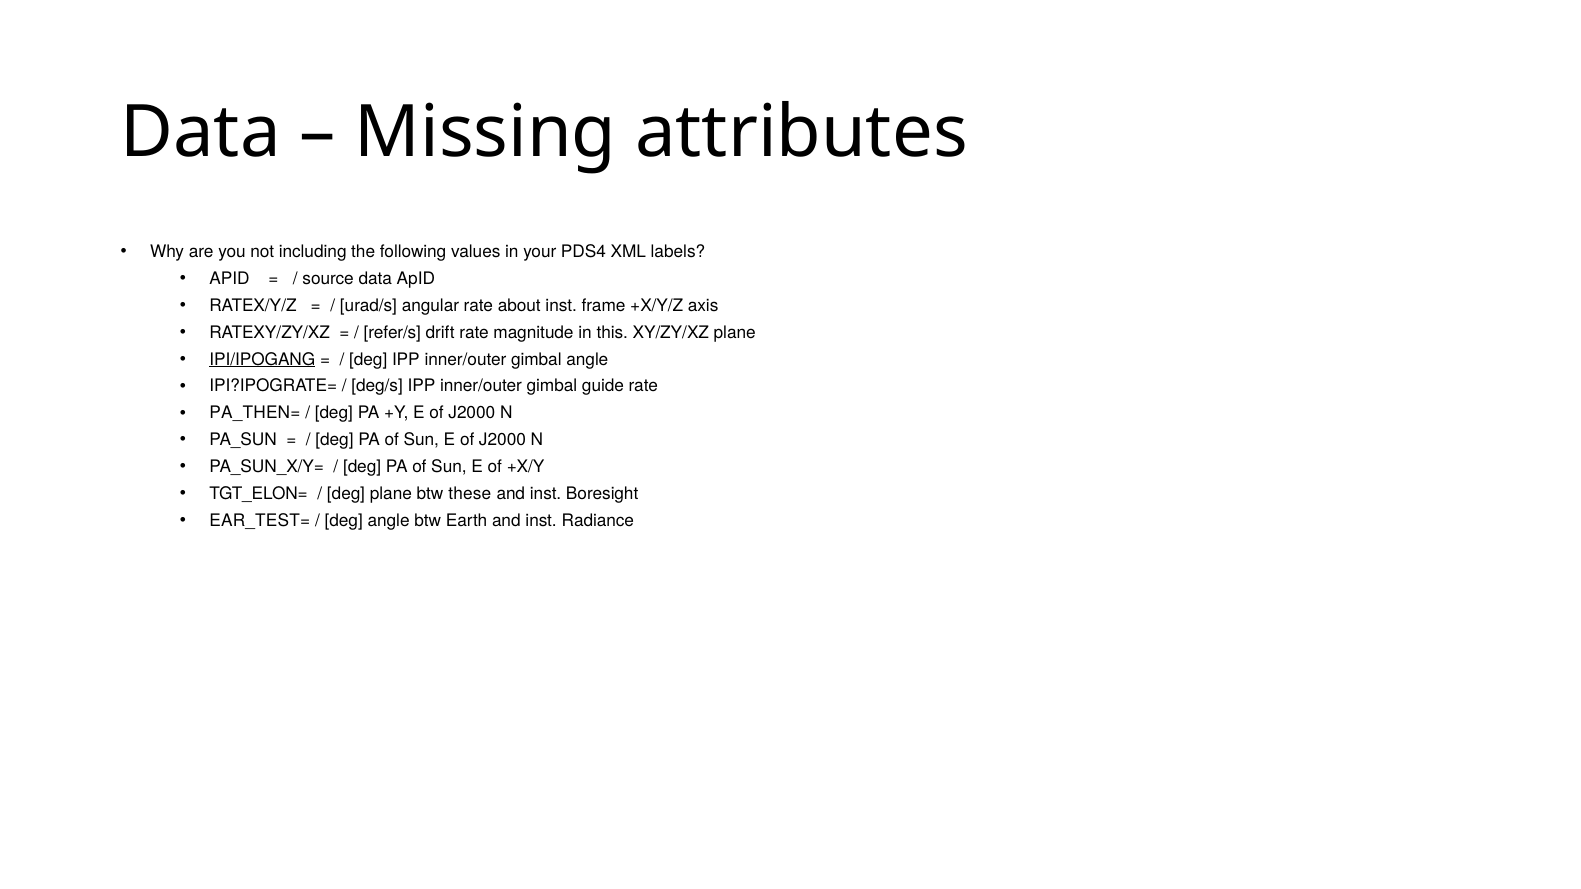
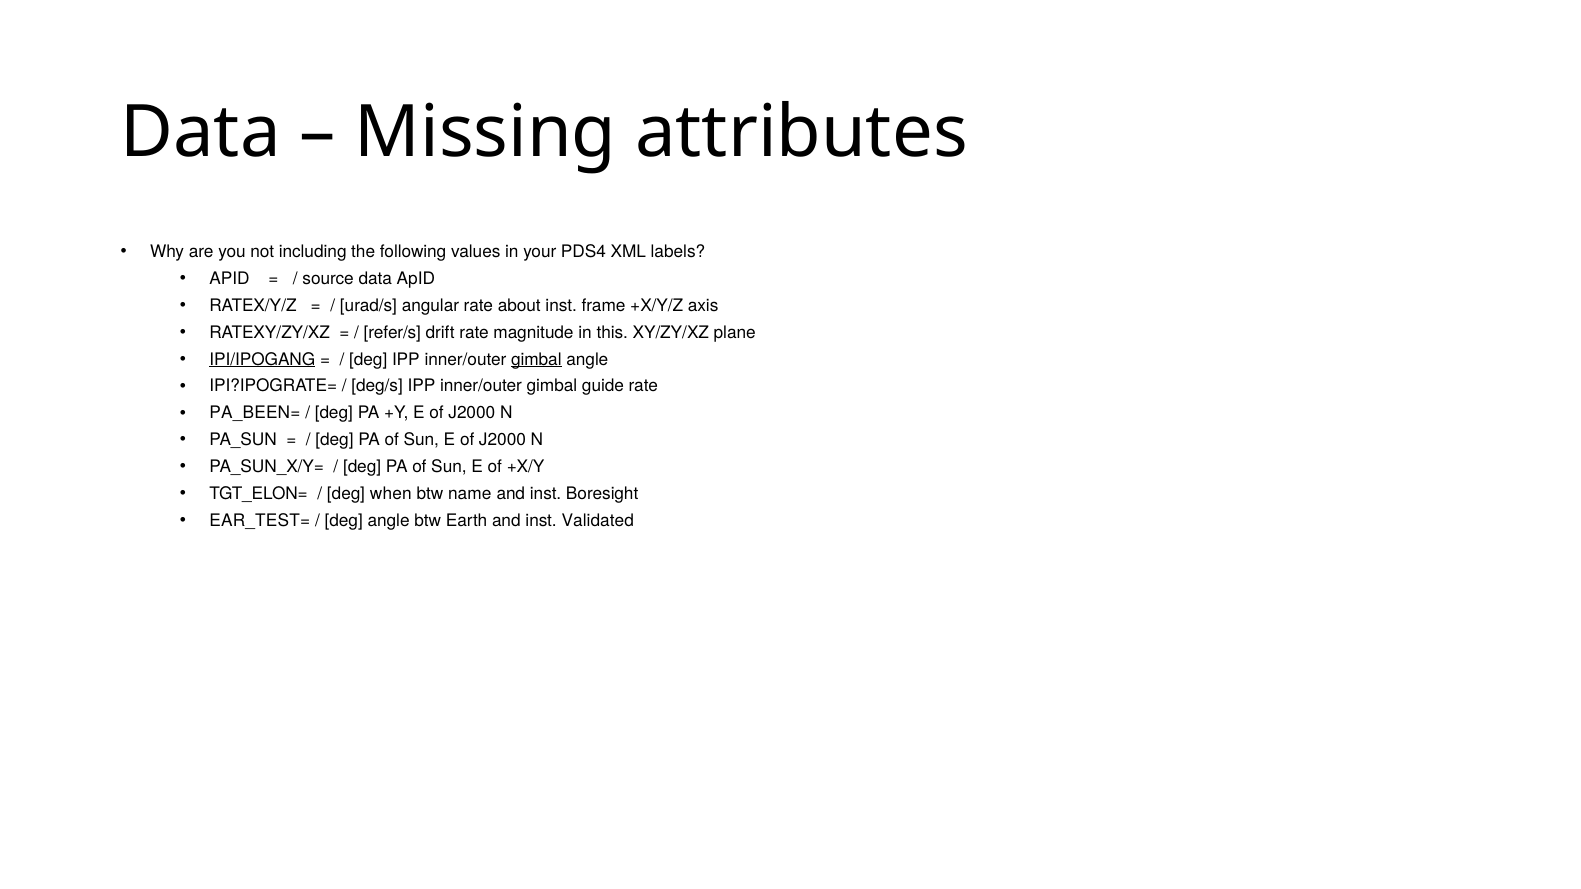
gimbal underline: none -> present (536, 359)
PA_THEN=: PA_THEN= -> PA_BEEN= (255, 413)
deg plane: plane -> when (391, 494)
these: these -> name (470, 494)
Radiance: Radiance -> Validated (598, 521)
